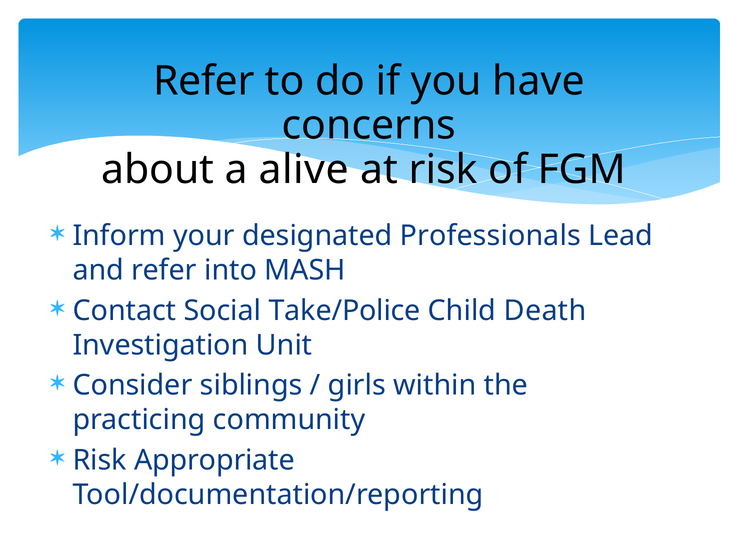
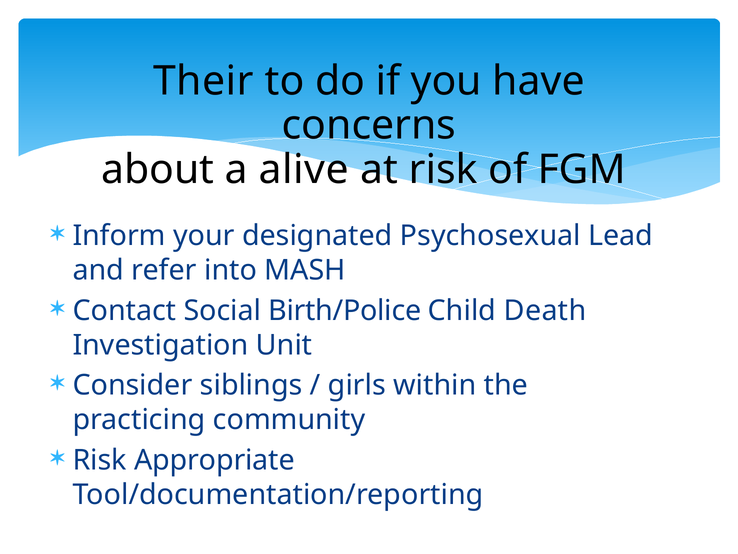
Refer: Refer -> Their (203, 81)
Professionals: Professionals -> Psychosexual (490, 236)
Take/Police: Take/Police -> Birth/Police (345, 310)
